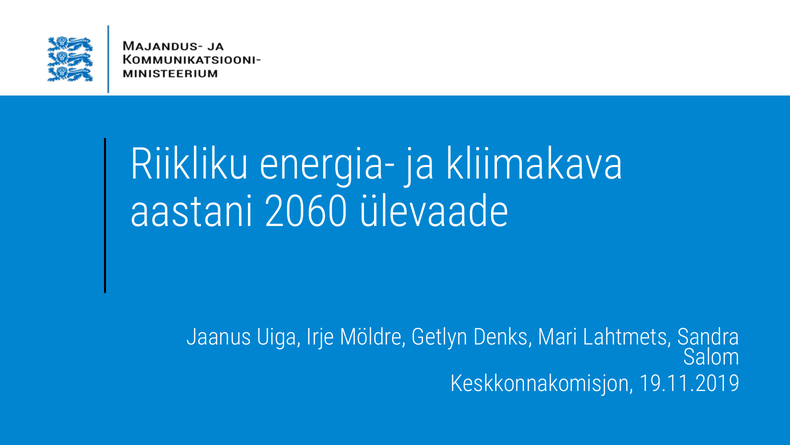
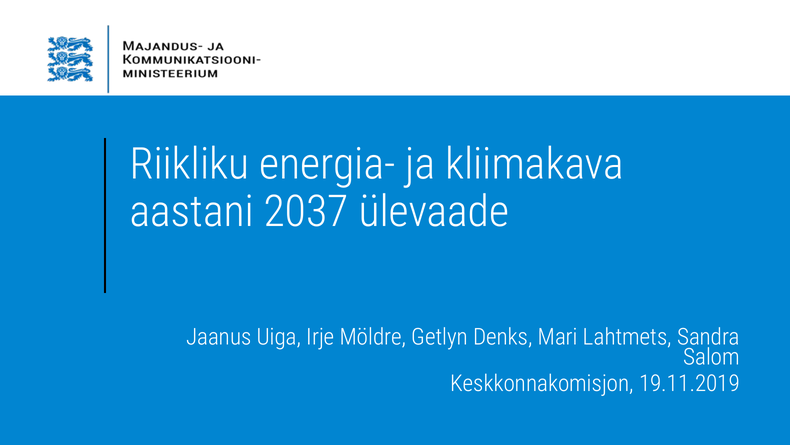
2060: 2060 -> 2037 (306, 212)
